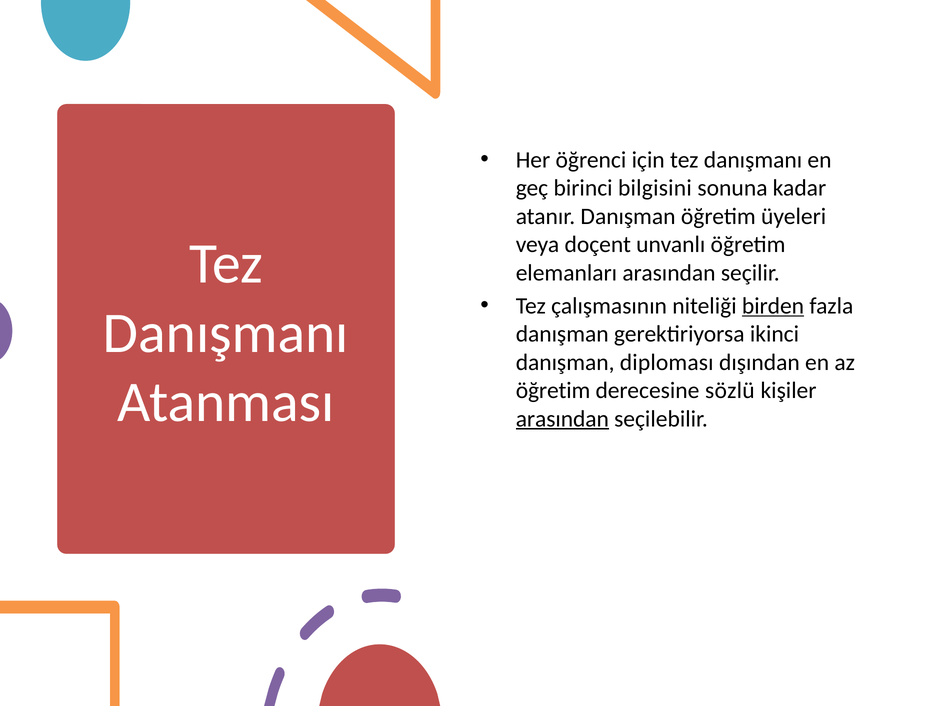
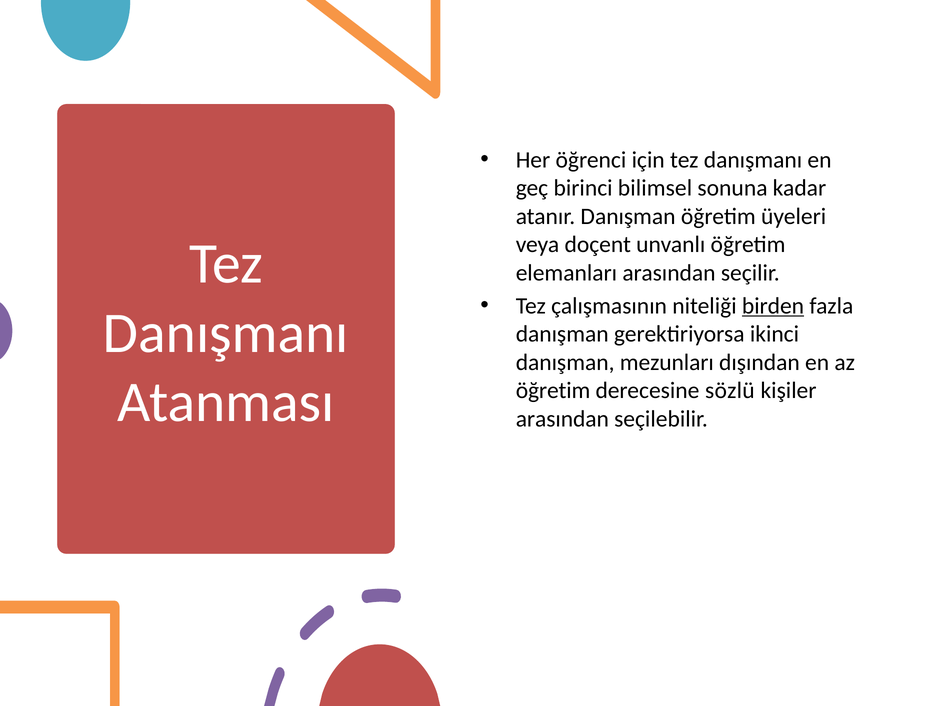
bilgisini: bilgisini -> bilimsel (655, 188)
diploması: diploması -> mezunları (667, 363)
arasından underline: present -> none (562, 419)
